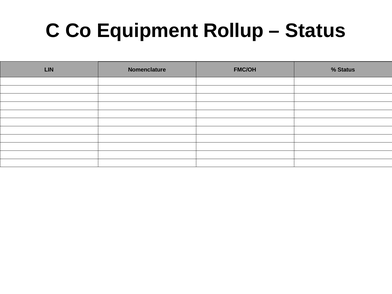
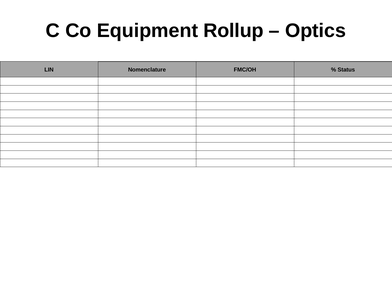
Status: Status -> Optics (316, 31)
